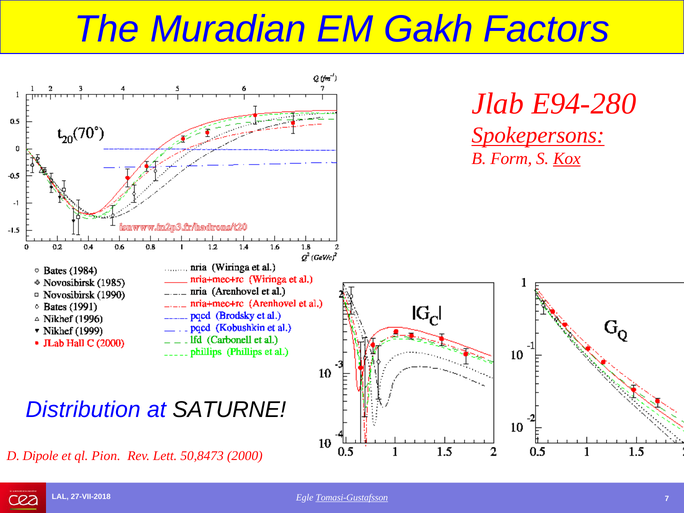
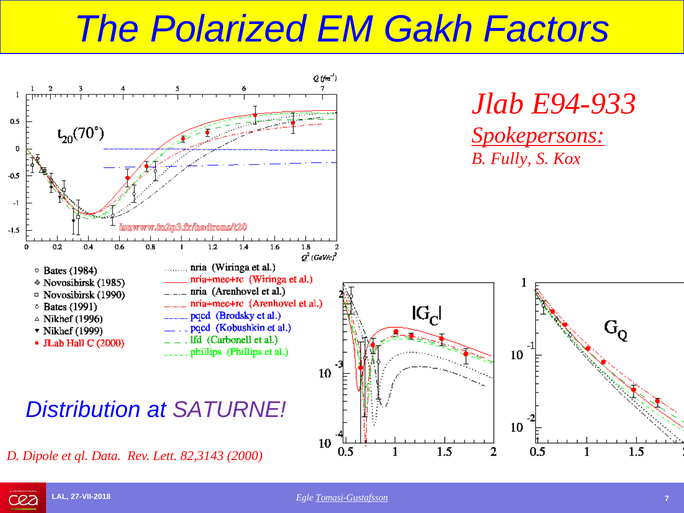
Muradian: Muradian -> Polarized (228, 29)
E94-280: E94-280 -> E94-933 (584, 104)
Form: Form -> Fully (511, 159)
Kox underline: present -> none (567, 159)
SATURNE colour: black -> purple (229, 410)
Pion: Pion -> Data (106, 456)
50,8473: 50,8473 -> 82,3143 (202, 456)
